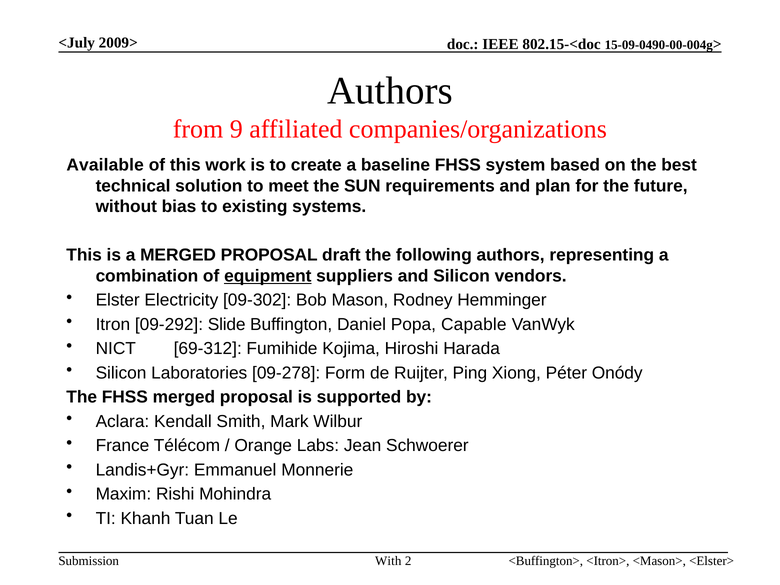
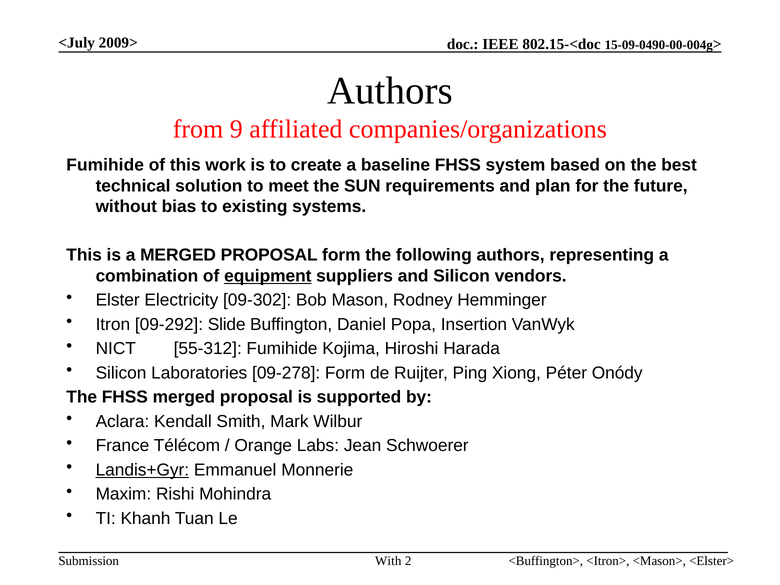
Available: Available -> Fumihide (105, 165)
PROPOSAL draft: draft -> form (341, 255)
Capable: Capable -> Insertion (474, 324)
69-312: 69-312 -> 55-312 (208, 349)
Landis+Gyr underline: none -> present (142, 470)
